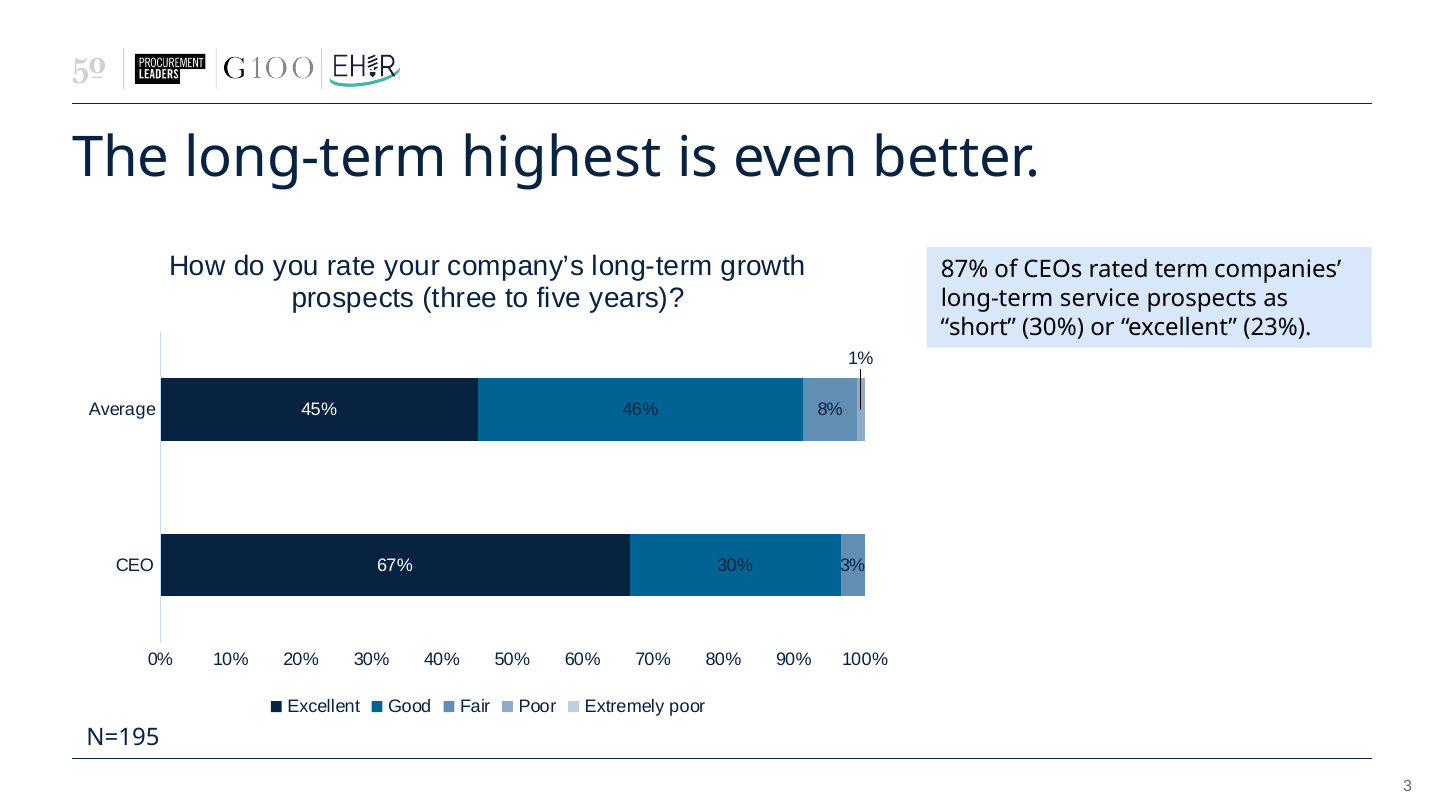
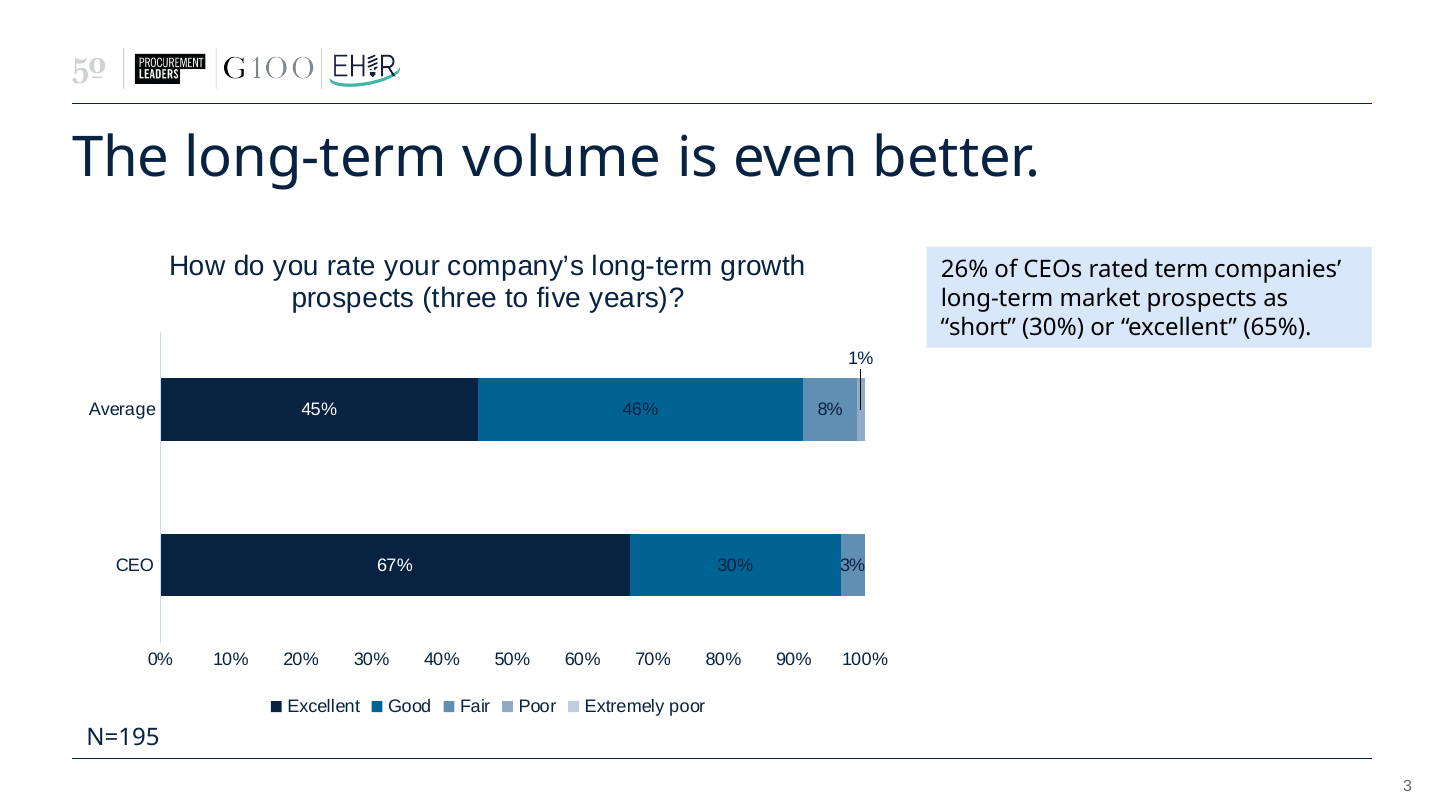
highest: highest -> volume (562, 158)
87%: 87% -> 26% (965, 270)
service: service -> market (1100, 299)
23%: 23% -> 65% (1277, 328)
